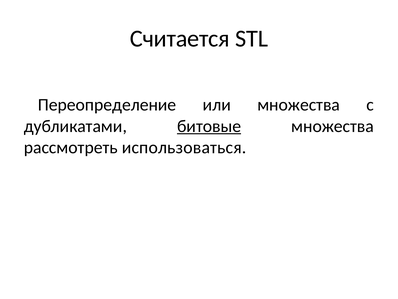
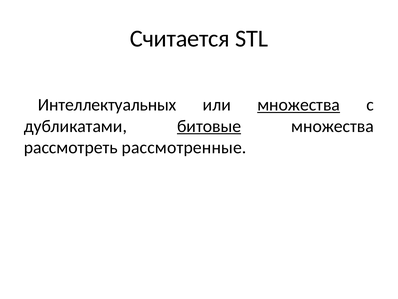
Переопределение: Переопределение -> Интеллектуальных (107, 105)
множества underline: none -> present (299, 105)
использоваться: использоваться -> рассмотренные (184, 147)
